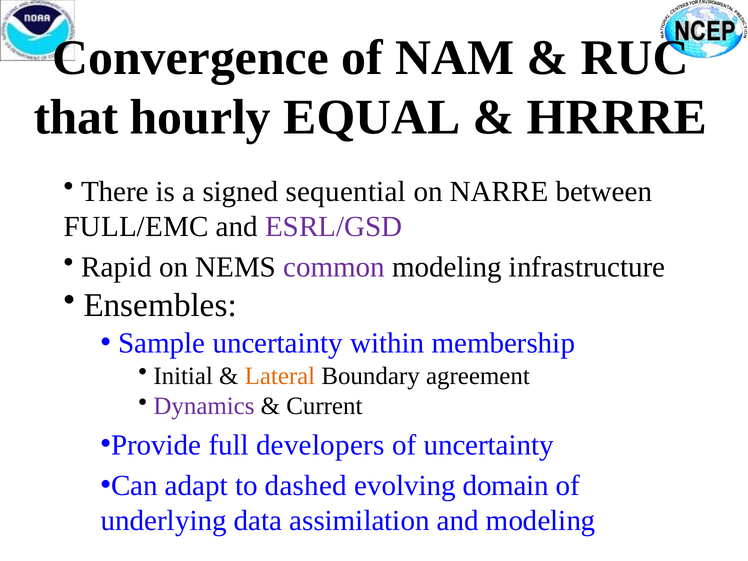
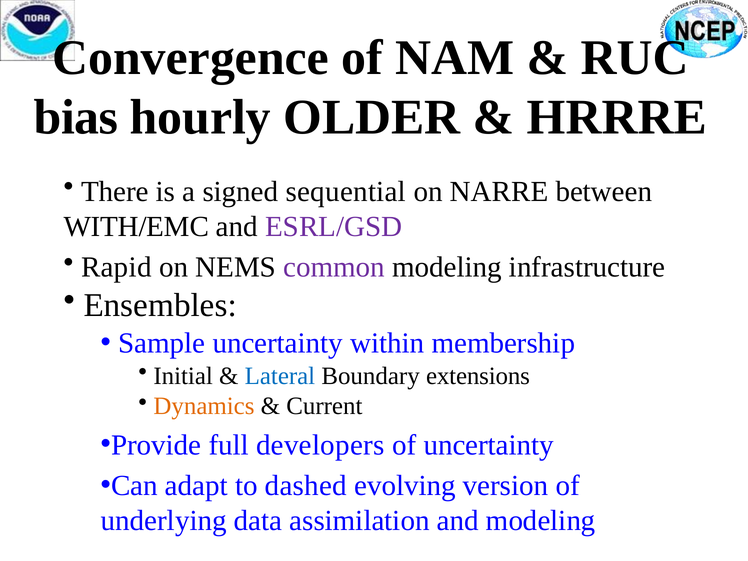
that: that -> bias (76, 118)
EQUAL: EQUAL -> OLDER (372, 118)
FULL/EMC: FULL/EMC -> WITH/EMC (136, 226)
Lateral colour: orange -> blue (280, 376)
agreement: agreement -> extensions (478, 376)
Dynamics colour: purple -> orange (204, 406)
domain: domain -> version (506, 486)
